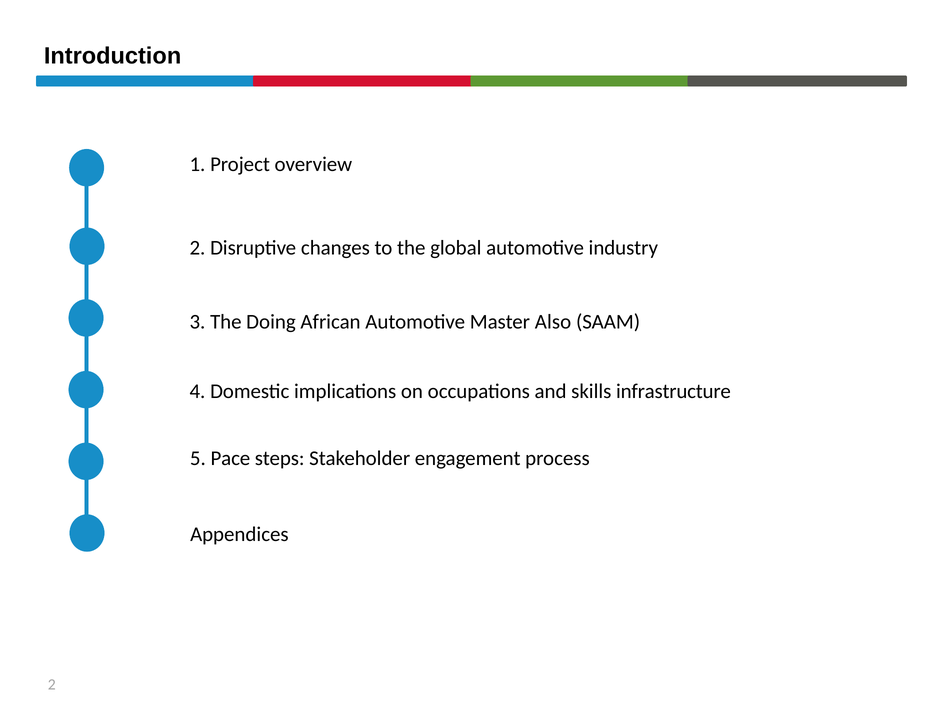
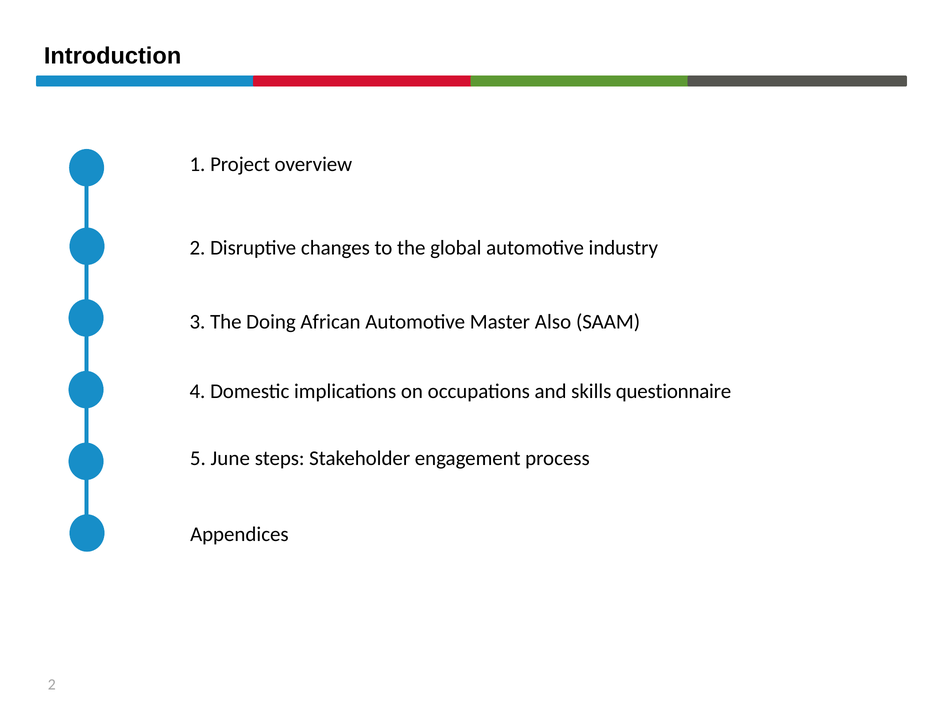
infrastructure: infrastructure -> questionnaire (673, 391)
Pace: Pace -> June (230, 459)
